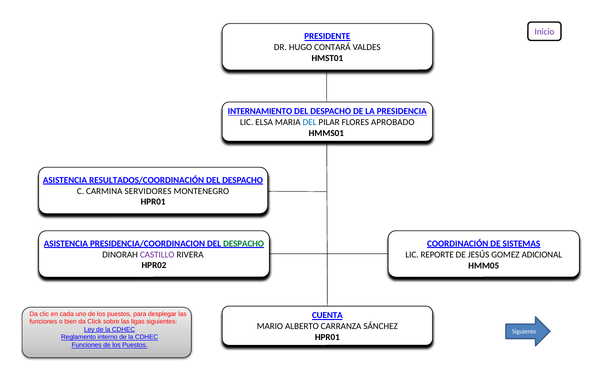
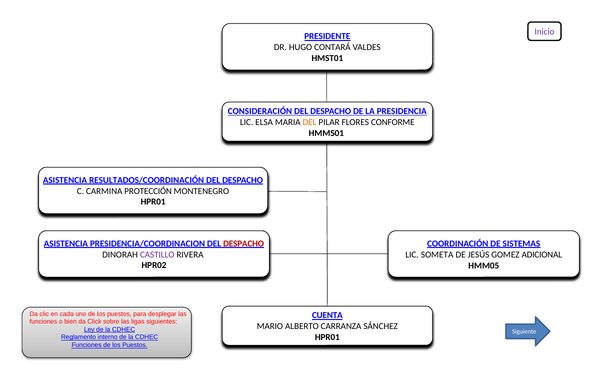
INTERNAMIENTO: INTERNAMIENTO -> CONSIDERACIÓN (260, 111)
DEL colour: blue -> orange (310, 122)
APROBADO: APROBADO -> CONFORME (393, 122)
SERVIDORES: SERVIDORES -> PROTECCIÓN (148, 191)
DESPACHO colour: green -> red (244, 244)
REPORTE: REPORTE -> SOMETA (437, 255)
